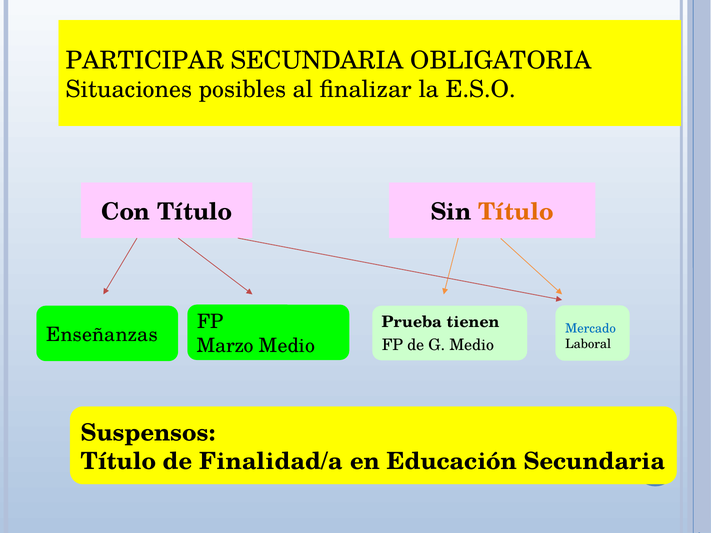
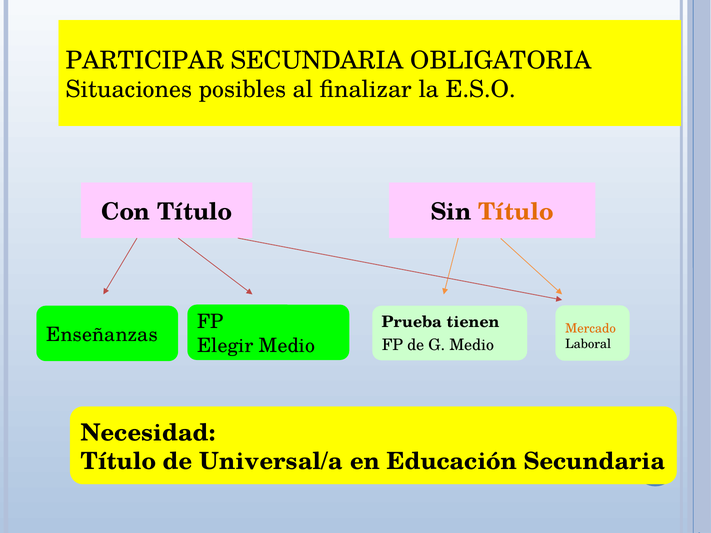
Mercado colour: blue -> orange (591, 329)
Marzo: Marzo -> Elegir (225, 346)
Suspensos: Suspensos -> Necesidad (148, 433)
Finalidad/a: Finalidad/a -> Universal/a (271, 461)
